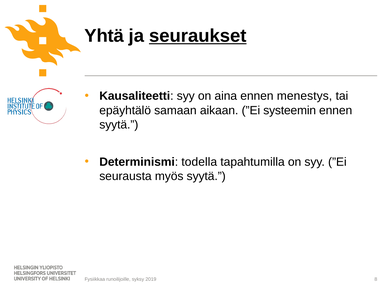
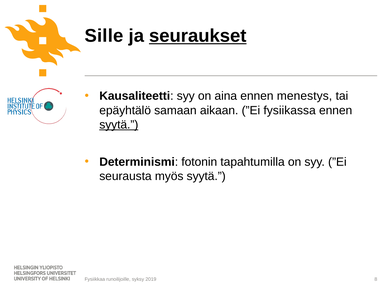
Yhtä: Yhtä -> Sille (104, 36)
systeemin: systeemin -> fysiikassa (290, 110)
syytä underline: none -> present (119, 125)
todella: todella -> fotonin (199, 162)
